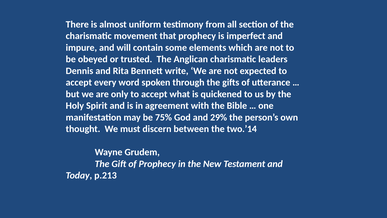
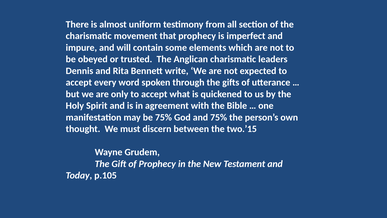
and 29%: 29% -> 75% (219, 117)
two.’14: two.’14 -> two.’15 (242, 129)
p.213: p.213 -> p.105 (106, 175)
